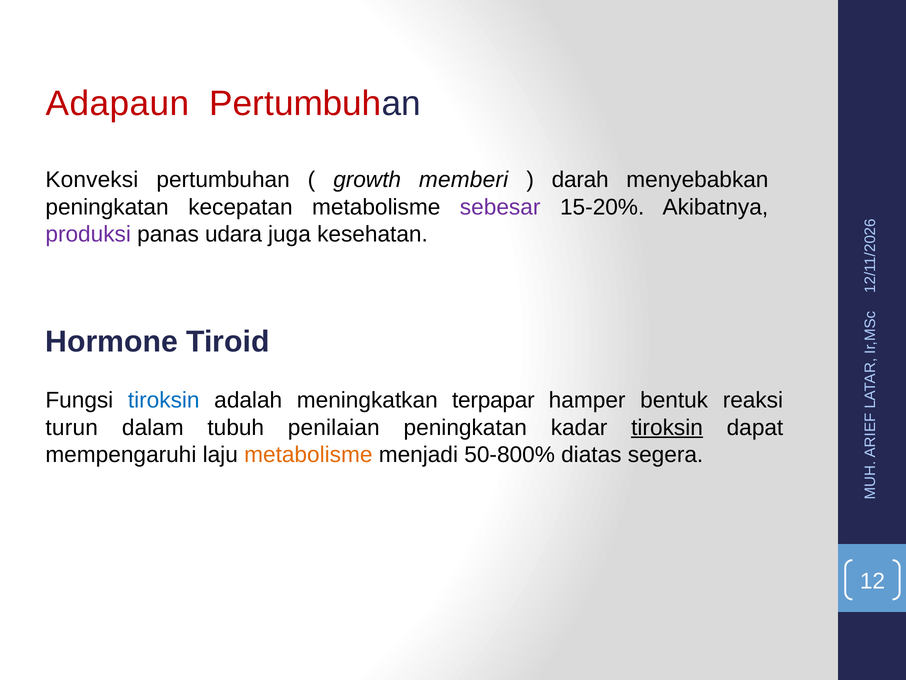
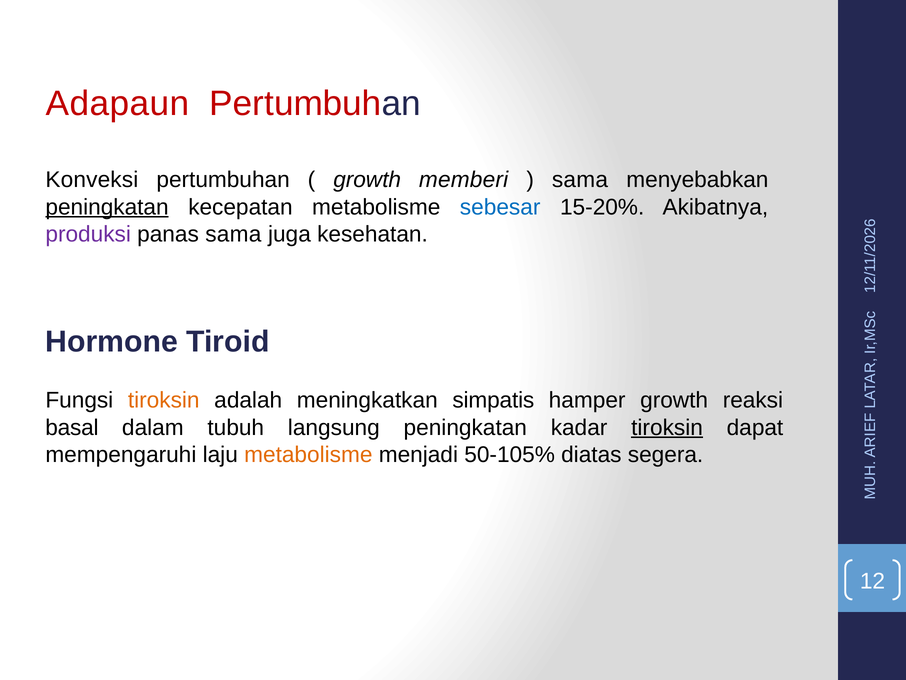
darah: darah -> sama (580, 180)
peningkatan underline: none -> present (107, 207)
sebesar colour: purple -> blue (500, 207)
panas udara: udara -> sama (233, 234)
tiroksin colour: blue -> orange (164, 400)
terpapar: terpapar -> simpatis (493, 400)
hamper bentuk: bentuk -> growth (674, 400)
turun: turun -> basal (72, 427)
penilaian: penilaian -> langsung (334, 427)
50-800%: 50-800% -> 50-105% (510, 454)
